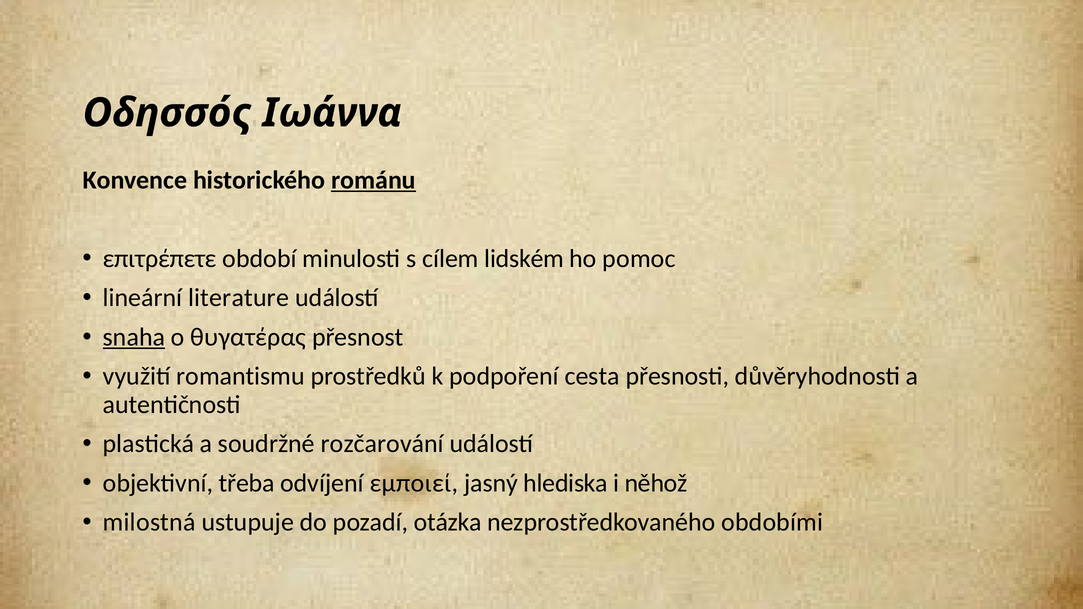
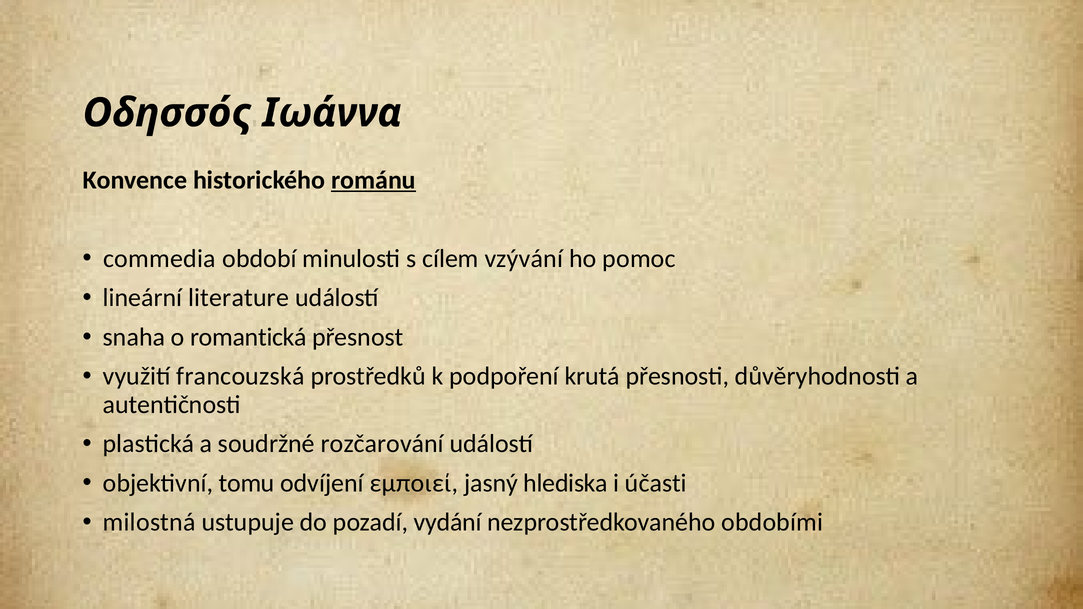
επιτρέπετε: επιτρέπετε -> commedia (160, 259)
lidském: lidském -> vzývání (524, 259)
snaha underline: present -> none (134, 337)
θυγατέρας: θυγατέρας -> romantická (248, 337)
romantismu: romantismu -> francouzská (240, 377)
cesta: cesta -> krutá (592, 377)
třeba: třeba -> tomu (247, 483)
něhož: něhož -> účasti (656, 483)
otázka: otázka -> vydání (448, 522)
